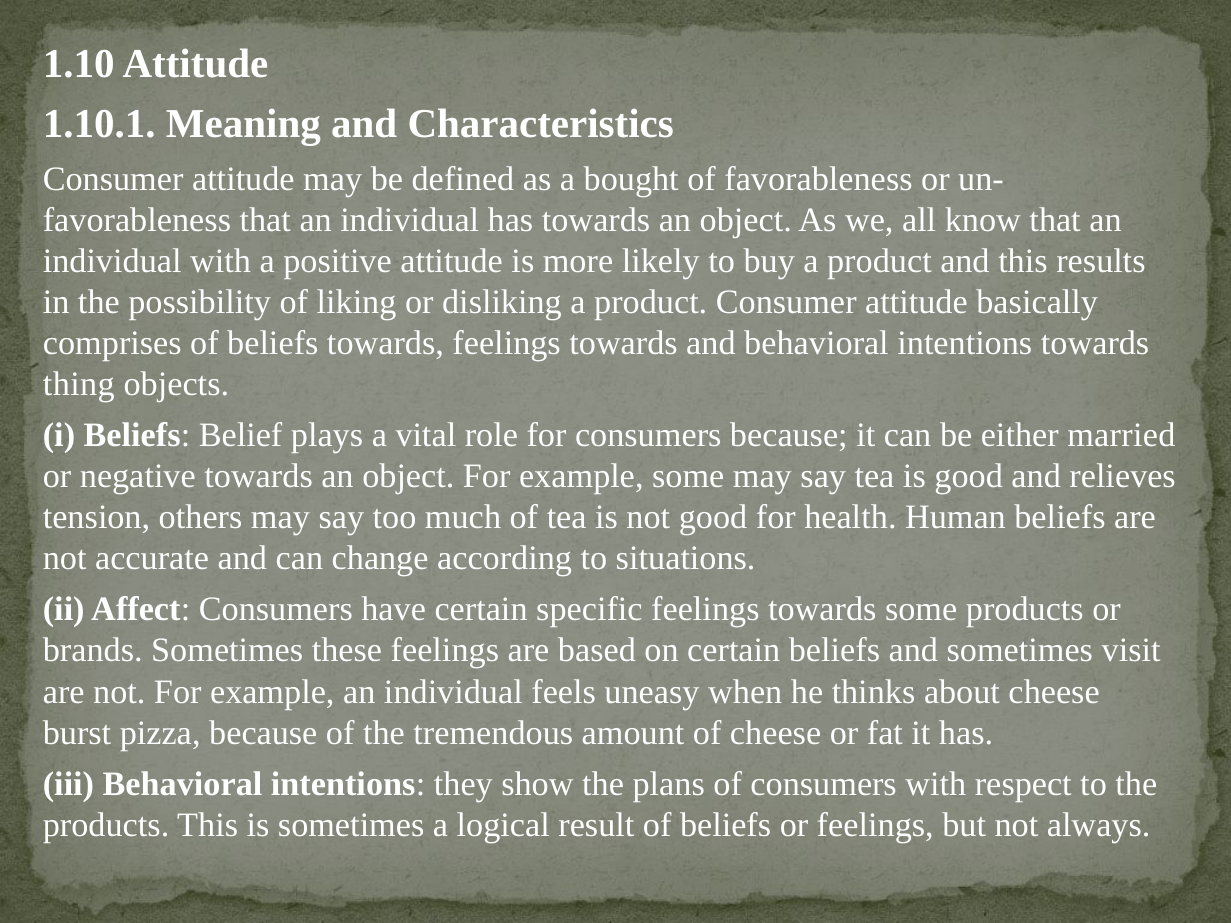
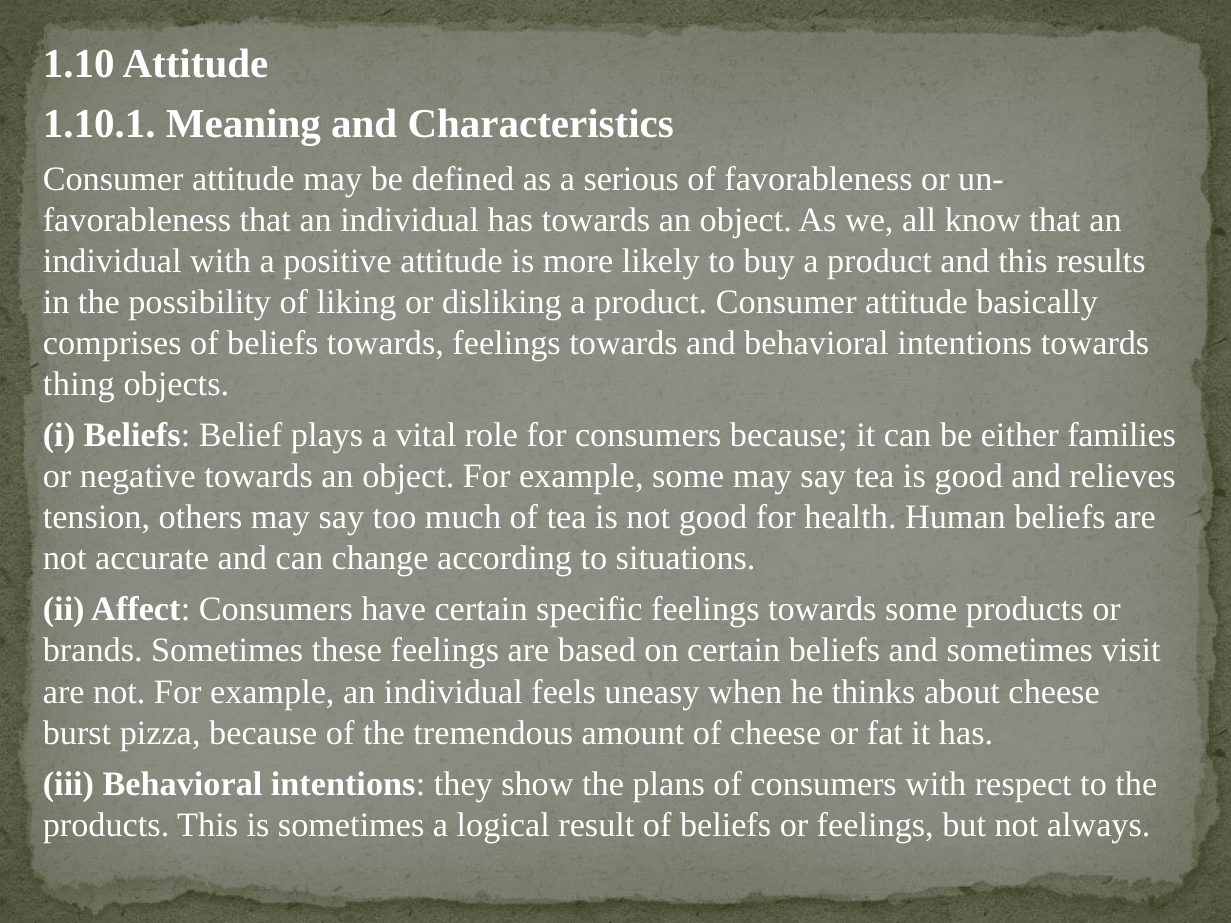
bought: bought -> serious (631, 179)
married: married -> families (1122, 435)
